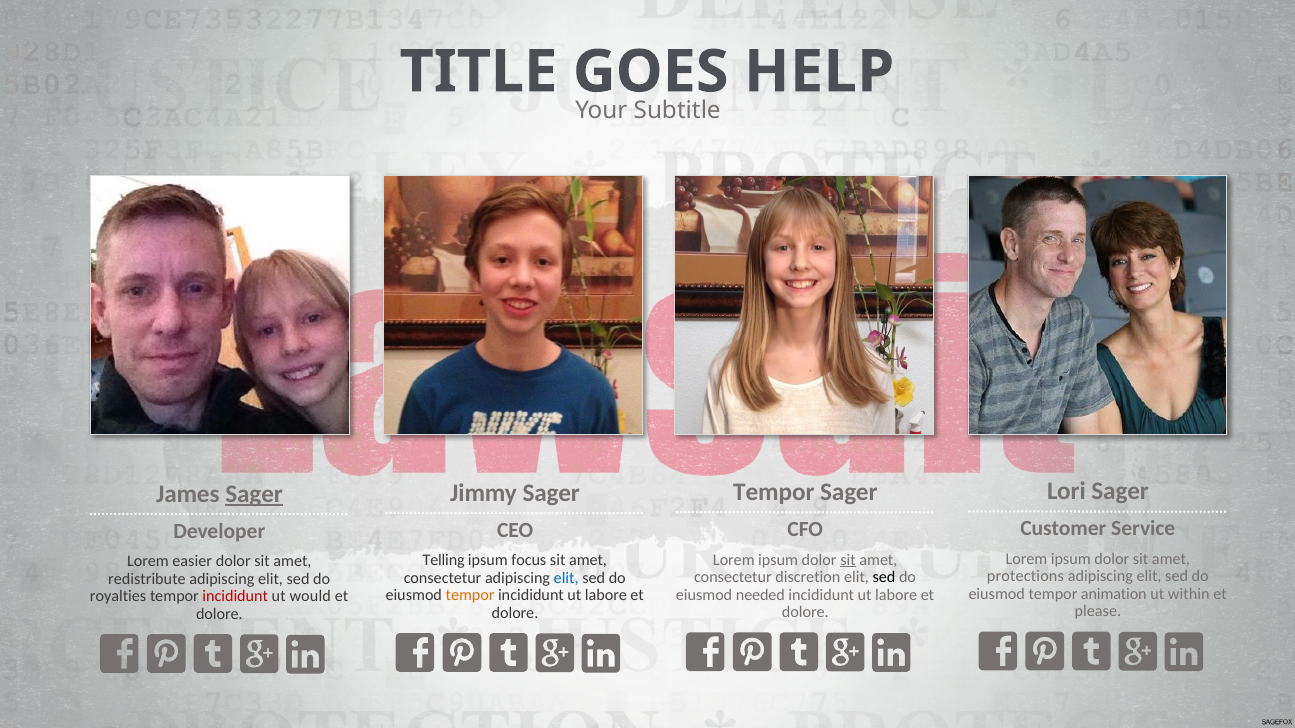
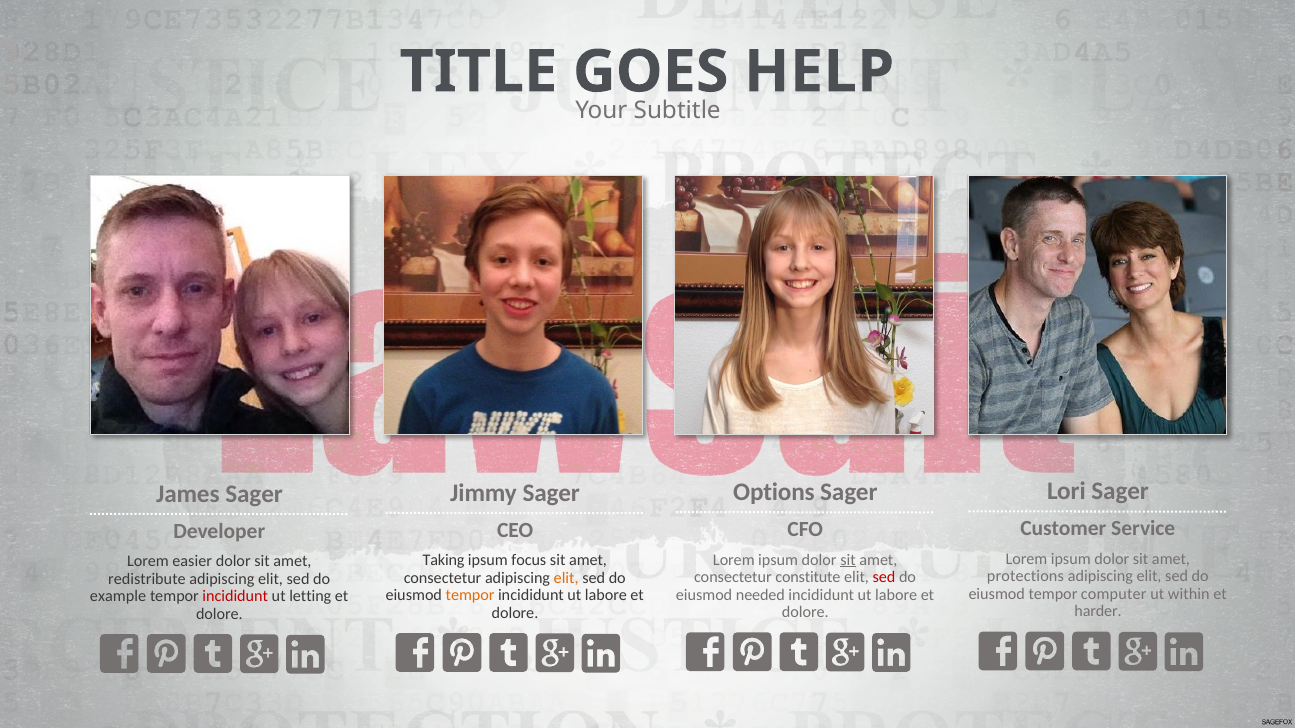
Tempor: Tempor -> Options (774, 492)
Sager underline: present -> none (254, 494)
Telling: Telling -> Taking (444, 561)
discretion: discretion -> constitute (808, 578)
sed colour: black -> red (884, 578)
elit colour: blue -> orange (566, 578)
animation: animation -> computer (1114, 594)
royalties: royalties -> example (118, 597)
would: would -> letting (310, 597)
please: please -> harder (1098, 612)
